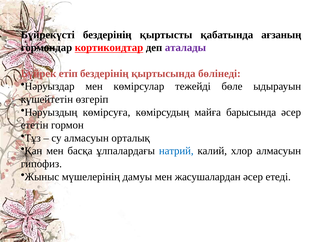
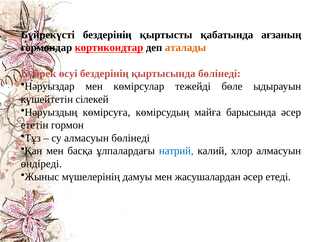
аталады colour: purple -> orange (185, 48)
етіп: етіп -> өсуі (68, 73)
өзгеріп: өзгеріп -> сілекей (92, 99)
алмасуын орталық: орталық -> бөлінеді (131, 138)
гипофиз: гипофиз -> өндіреді (41, 164)
